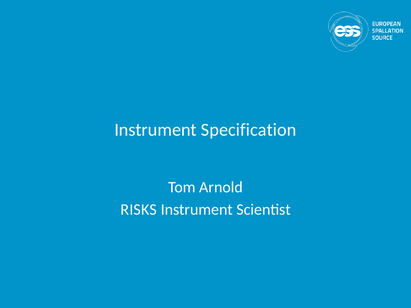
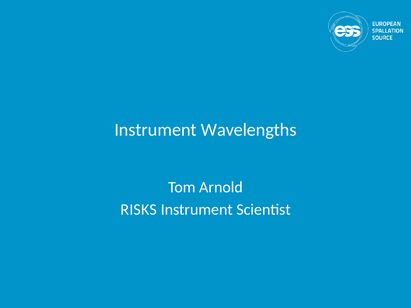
Specification: Specification -> Wavelengths (249, 130)
